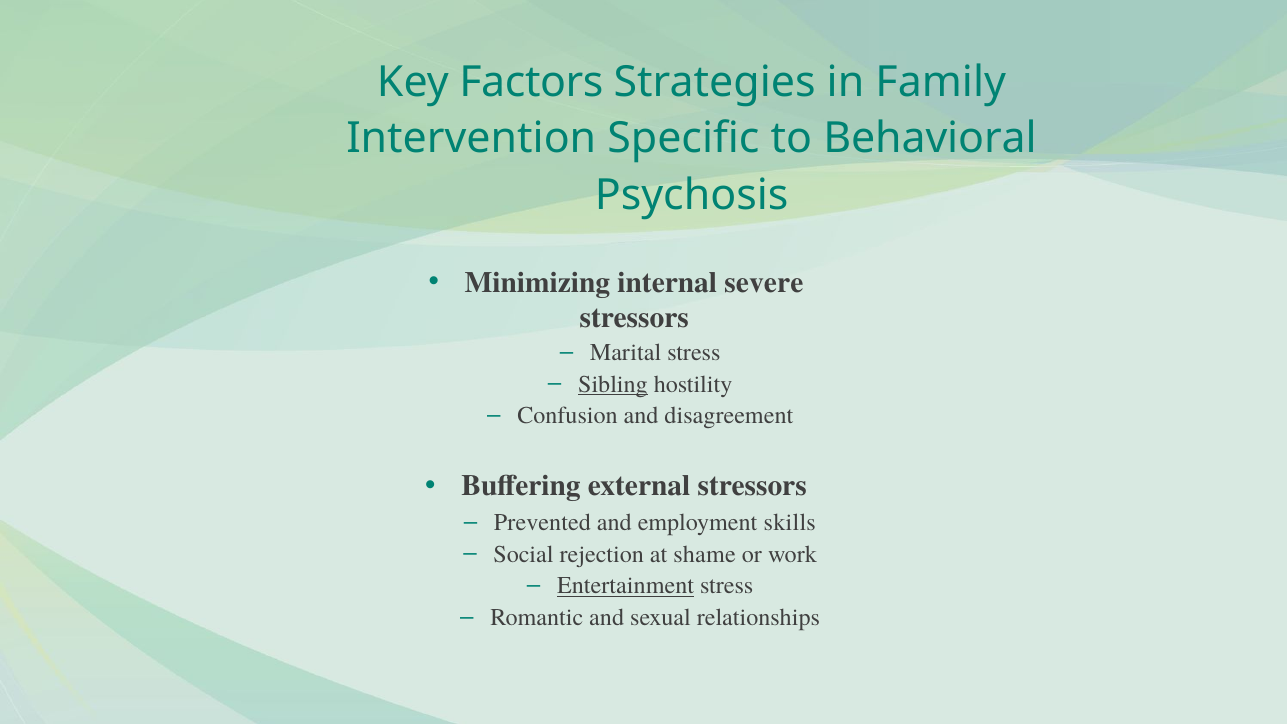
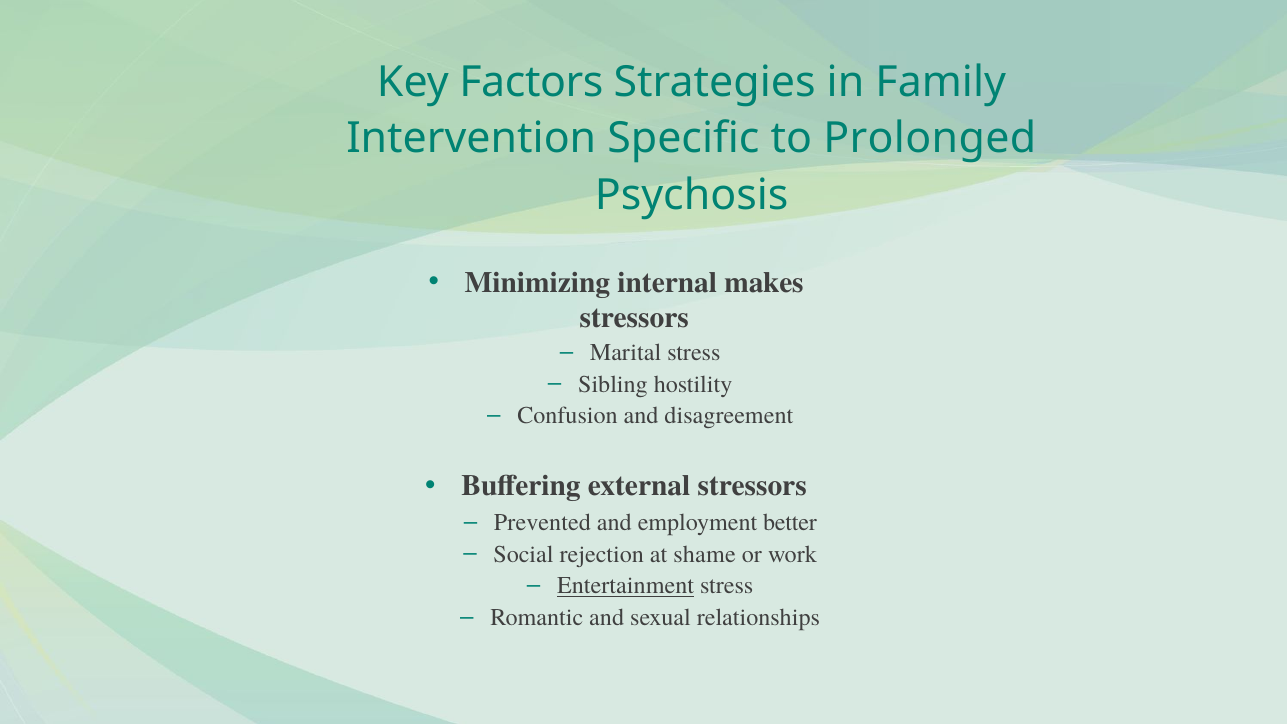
Behavioral: Behavioral -> Prolonged (930, 139)
severe: severe -> makes (764, 283)
Sibling underline: present -> none (613, 384)
skills: skills -> better (790, 523)
